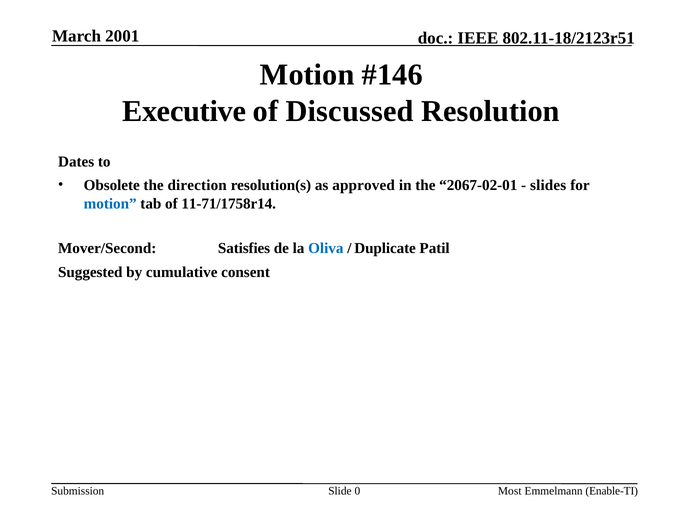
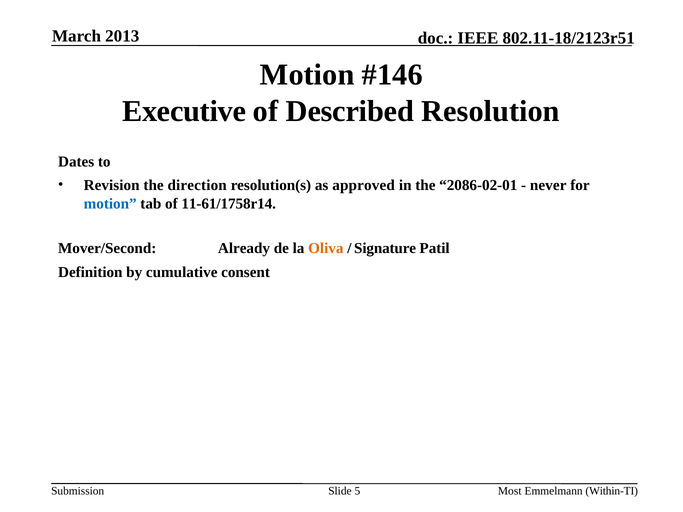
2001: 2001 -> 2013 (122, 36)
Discussed: Discussed -> Described (350, 111)
Obsolete: Obsolete -> Revision (112, 185)
2067-02-01: 2067-02-01 -> 2086-02-01 (478, 185)
slides: slides -> never (548, 185)
11-71/1758r14: 11-71/1758r14 -> 11-61/1758r14 (229, 204)
Satisfies: Satisfies -> Already (244, 248)
Oliva colour: blue -> orange (326, 248)
Duplicate: Duplicate -> Signature (385, 248)
Suggested: Suggested -> Definition (90, 272)
0: 0 -> 5 (357, 491)
Enable-TI: Enable-TI -> Within-TI (612, 491)
